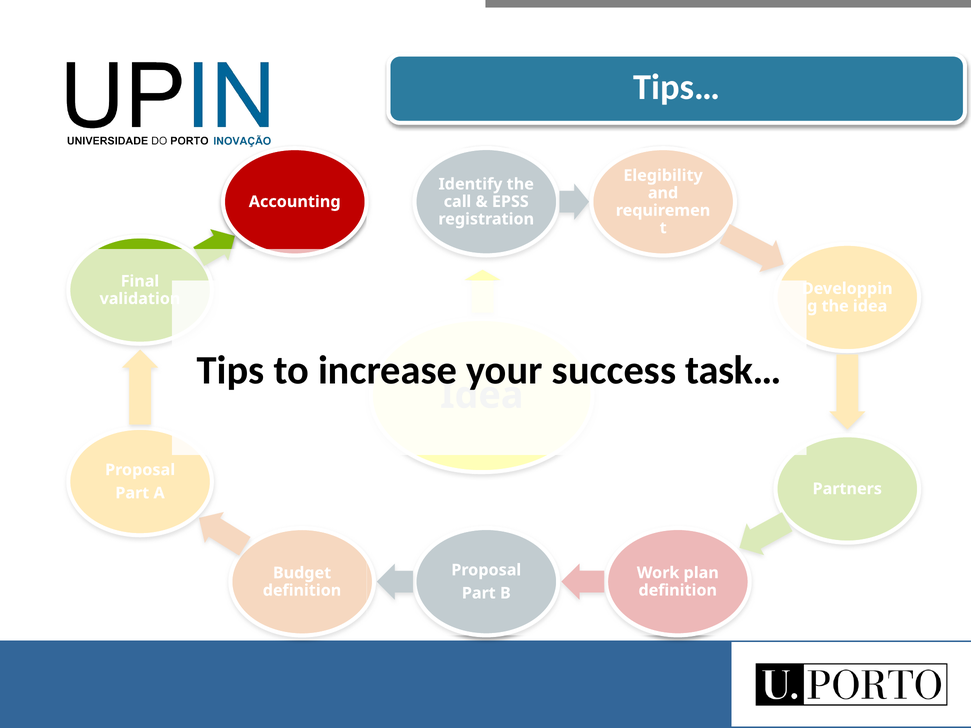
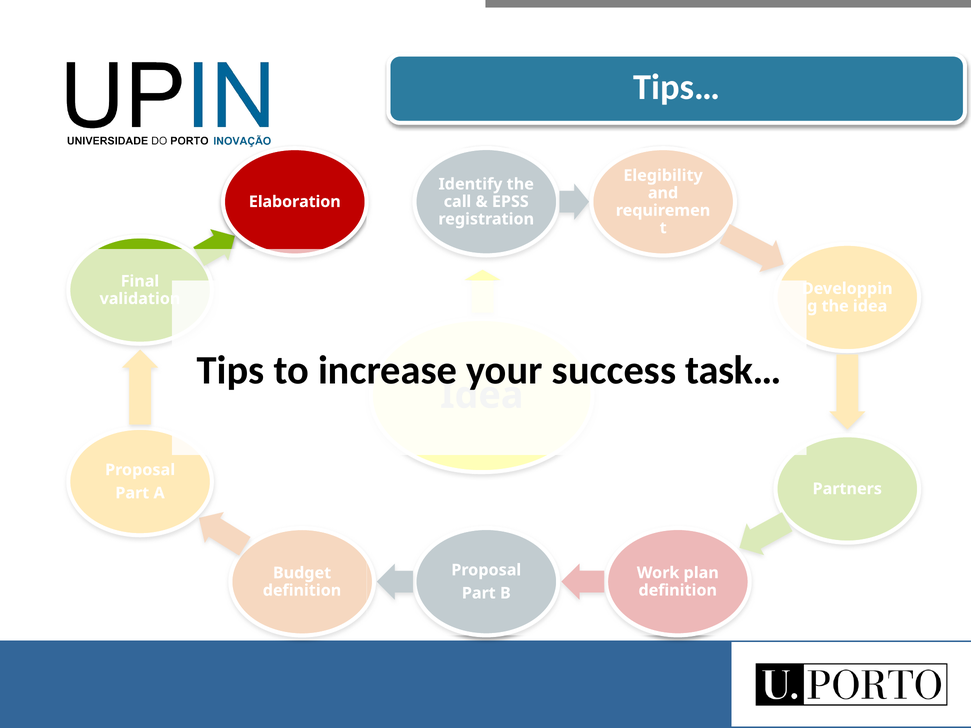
Accounting: Accounting -> Elaboration (295, 202)
